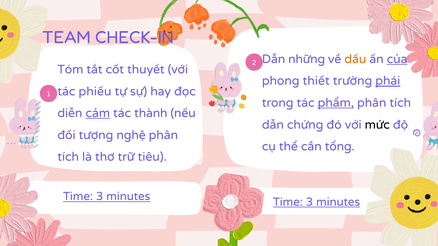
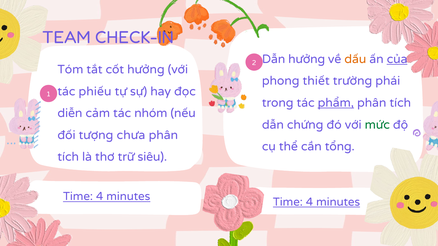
Dẫn những: những -> hưởng (307, 59)
cốt thuyết: thuyết -> hưởng (146, 70)
phái underline: present -> none (388, 81)
cảm underline: present -> none (98, 113)
thành: thành -> nhóm (151, 113)
mức colour: black -> green (377, 125)
nghệ: nghệ -> chưa (131, 135)
tiêu: tiêu -> siêu (152, 157)
3: 3 -> 4 (100, 197)
3: 3 -> 4 (309, 202)
